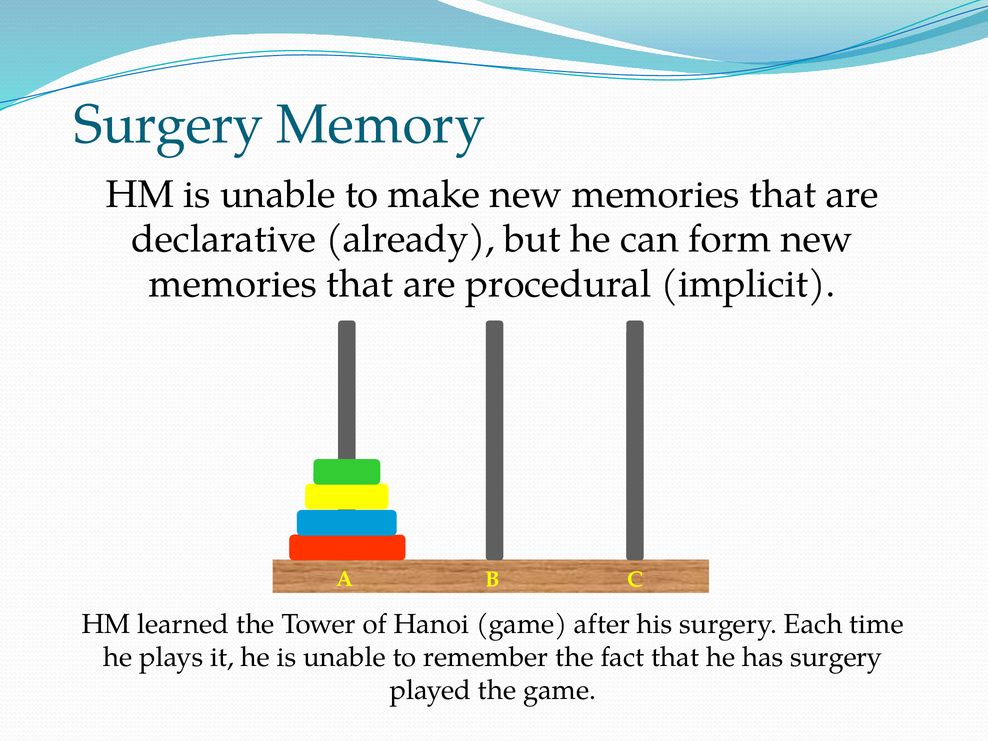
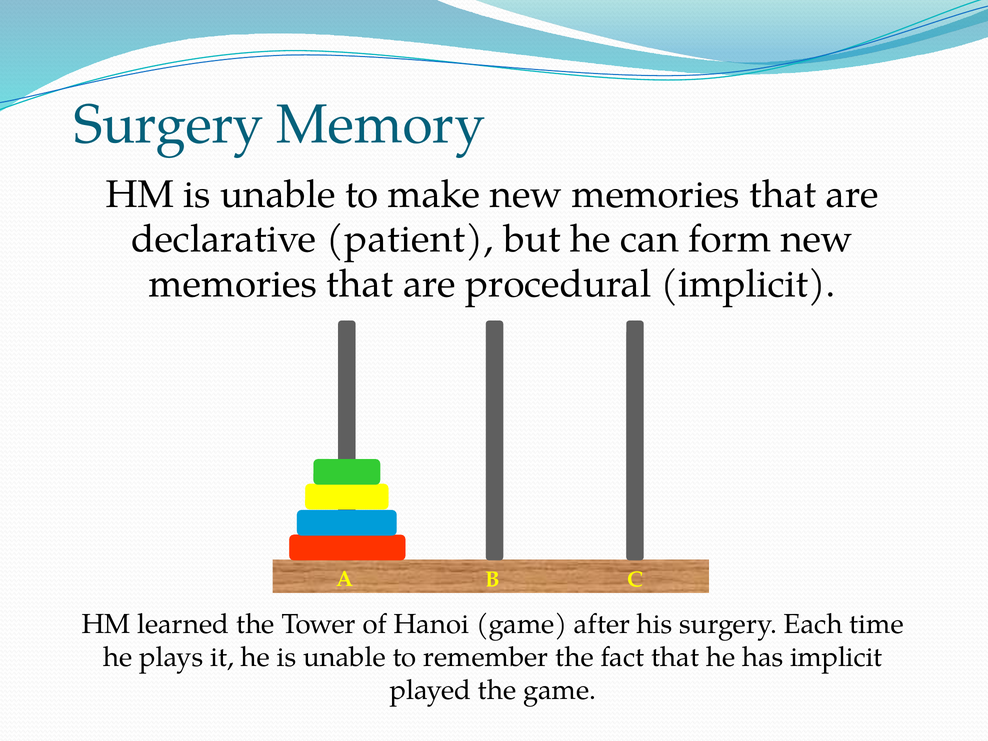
already: already -> patient (410, 239)
surgery: surgery -> implicit (836, 657)
